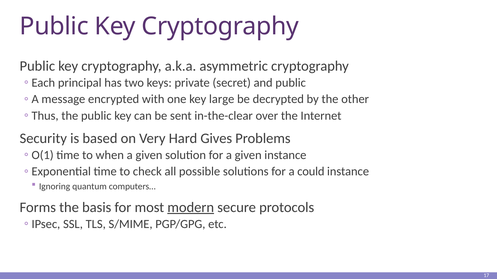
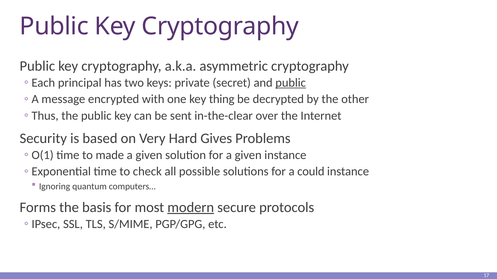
public underline: none -> present (291, 83)
large: large -> thing (222, 99)
when: when -> made (110, 155)
